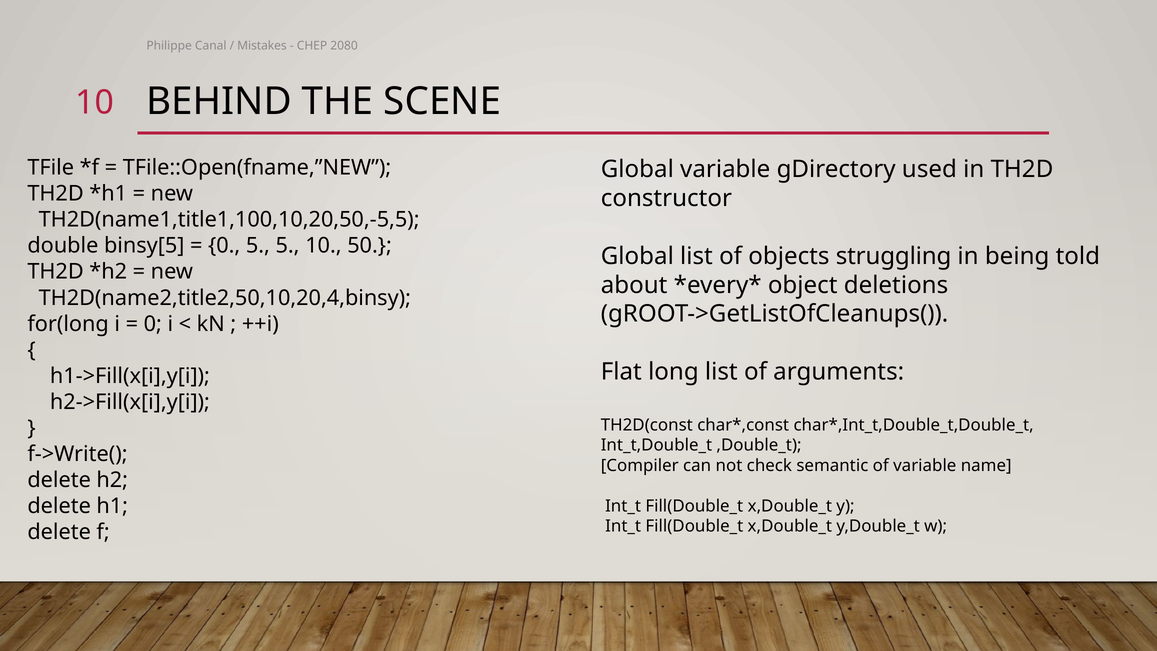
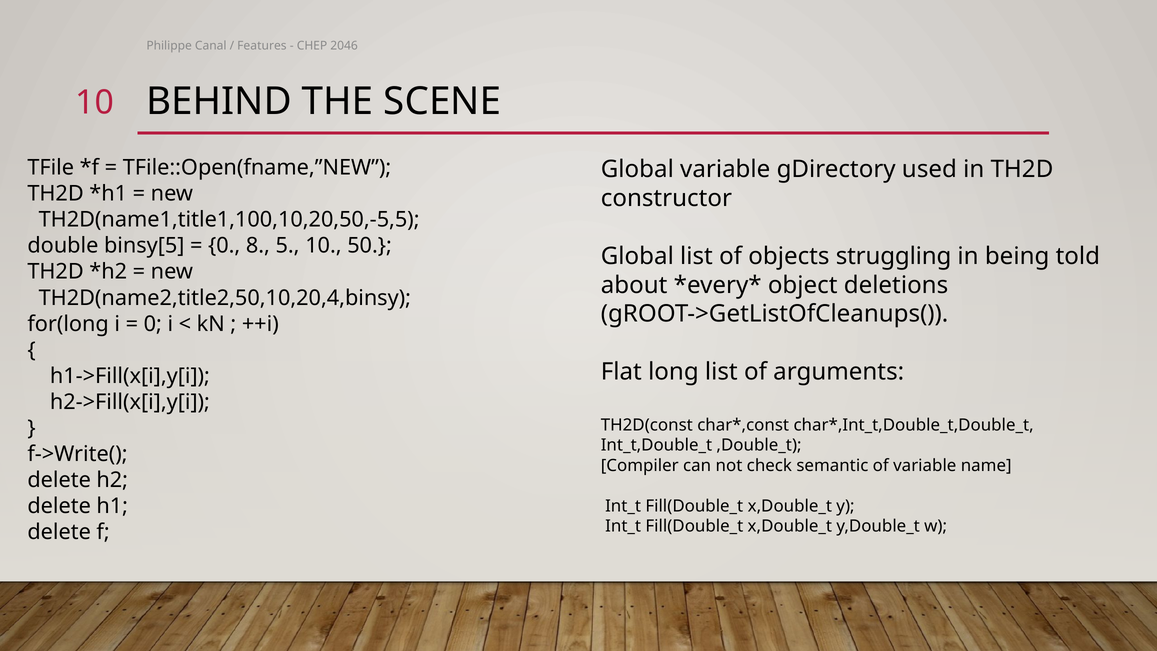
Mistakes: Mistakes -> Features (262, 46)
2080: 2080 -> 2046 (344, 46)
0 5: 5 -> 8 (258, 246)
